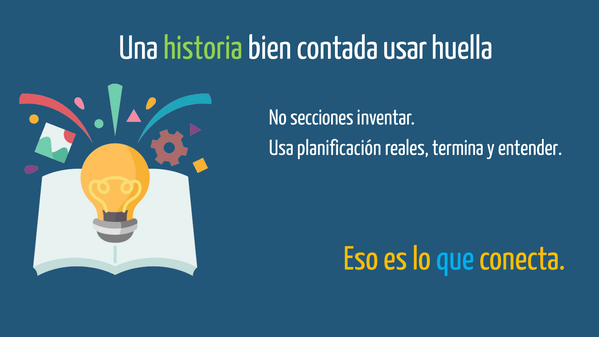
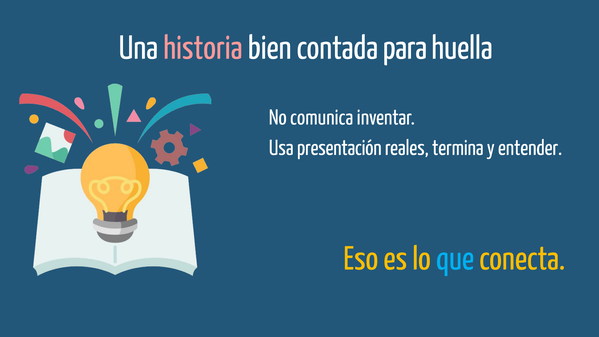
historia colour: light green -> pink (203, 48)
usar: usar -> para (405, 48)
secciones: secciones -> comunica (322, 117)
planificación: planificación -> presentación (339, 148)
